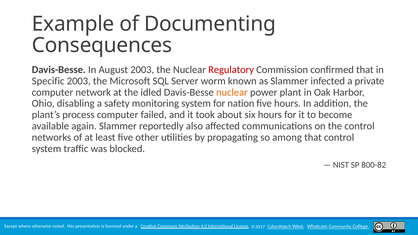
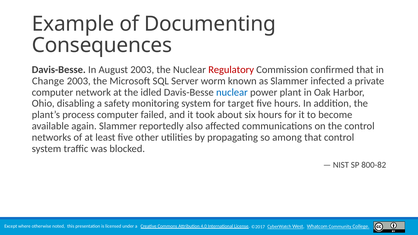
Specific: Specific -> Change (48, 81)
nuclear colour: orange -> blue (232, 92)
nation: nation -> target (241, 104)
